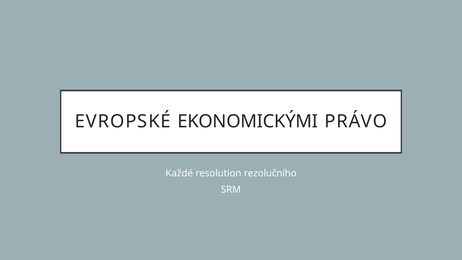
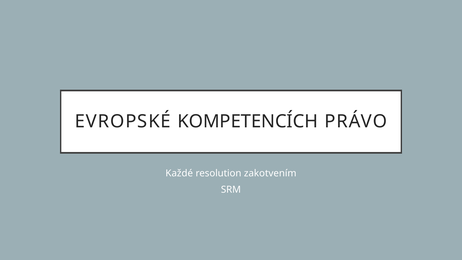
EKONOMICKÝMI: EKONOMICKÝMI -> KOMPETENCÍCH (248, 121)
rezolučního: rezolučního -> zakotvením (270, 173)
